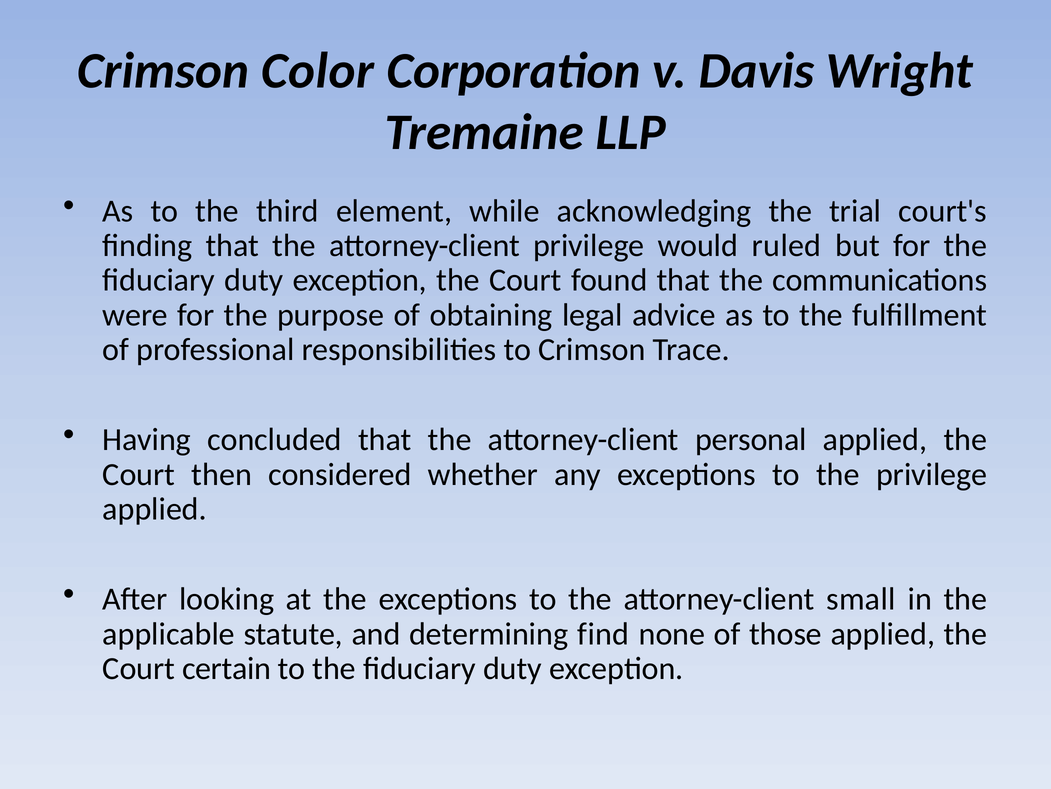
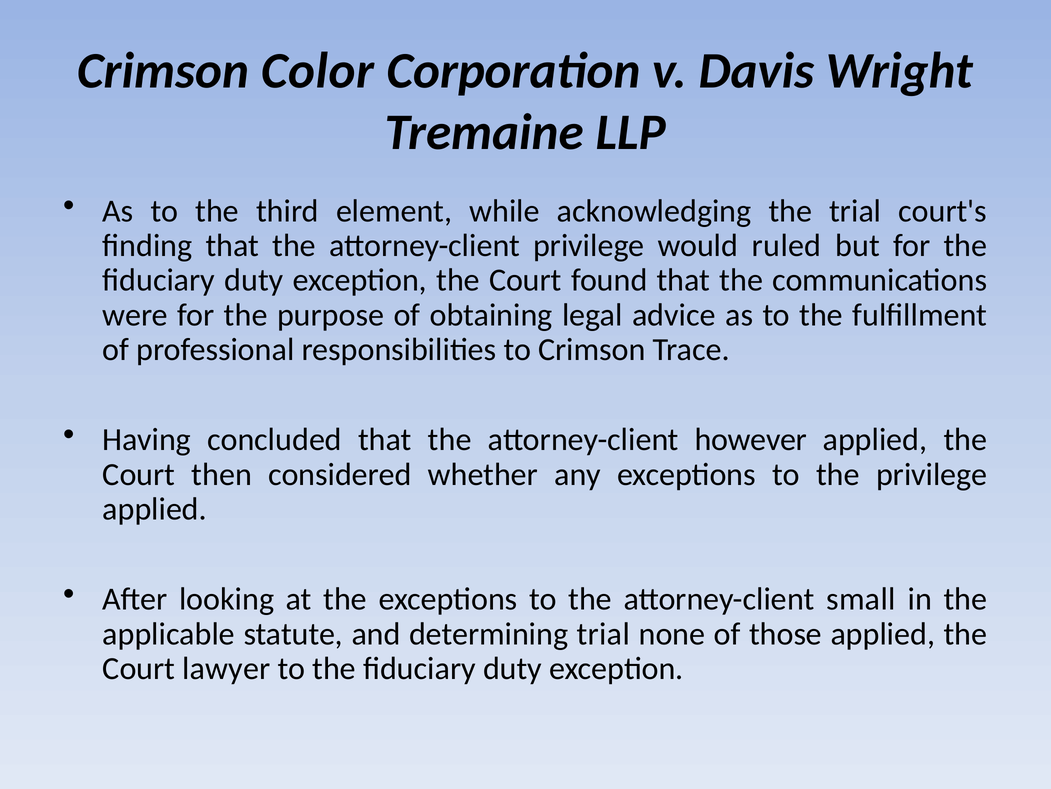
personal: personal -> however (751, 439)
determining find: find -> trial (603, 633)
certain: certain -> lawyer (226, 668)
